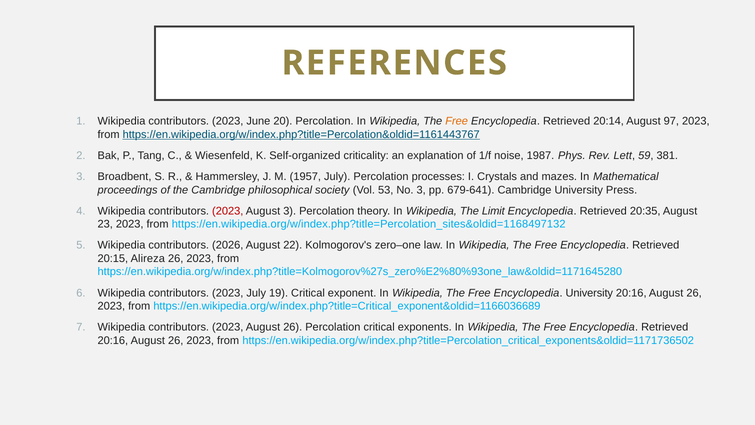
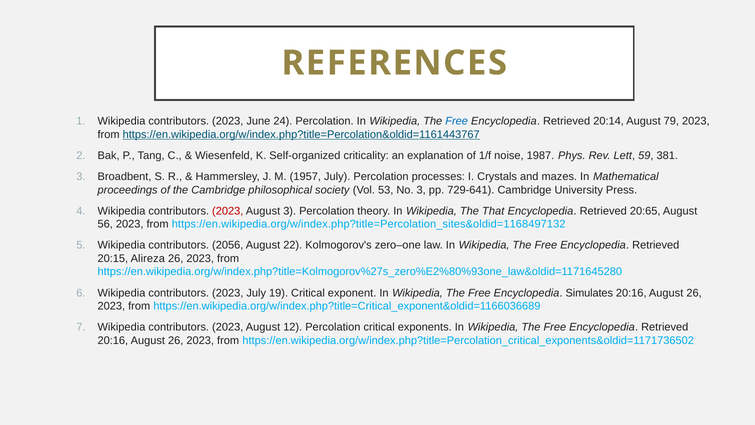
20: 20 -> 24 (283, 121)
Free colour: orange -> blue (457, 121)
97: 97 -> 79 (671, 121)
679-641: 679-641 -> 729-641 (471, 190)
Limit: Limit -> That (493, 211)
20:35: 20:35 -> 20:65 (645, 211)
23: 23 -> 56 (105, 224)
2026: 2026 -> 2056 (228, 245)
Encyclopedia University: University -> Simulates (589, 293)
2023 August 26: 26 -> 12 (293, 327)
